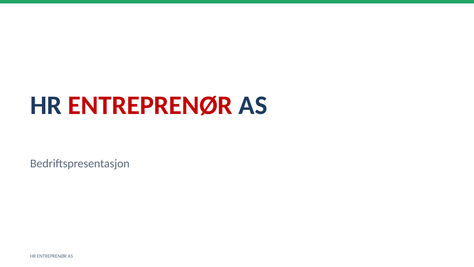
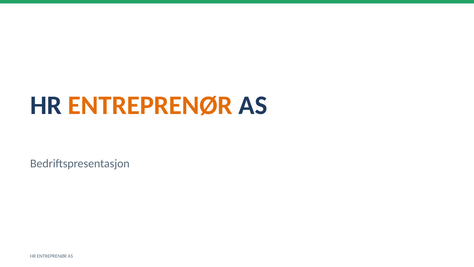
ENTREPRENØR colour: red -> orange (150, 105)
